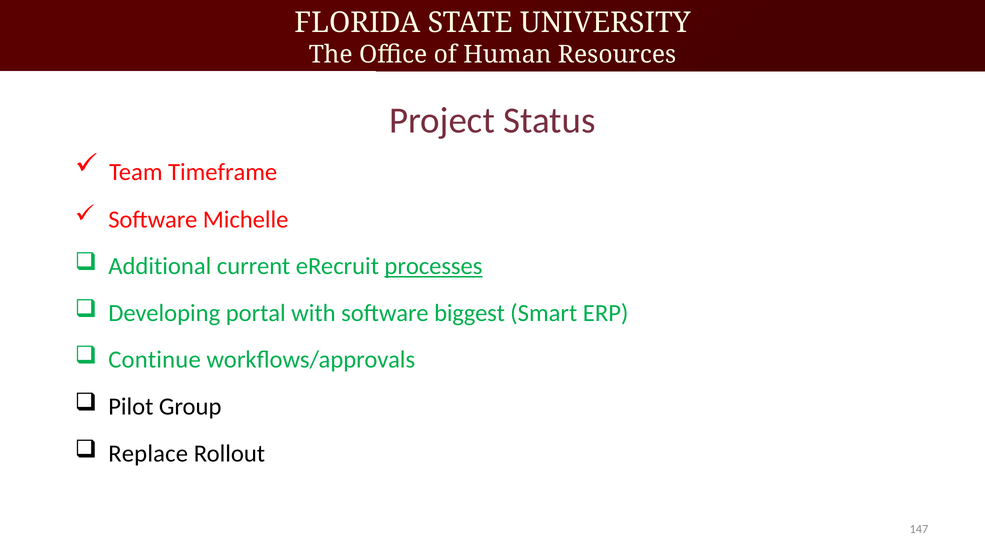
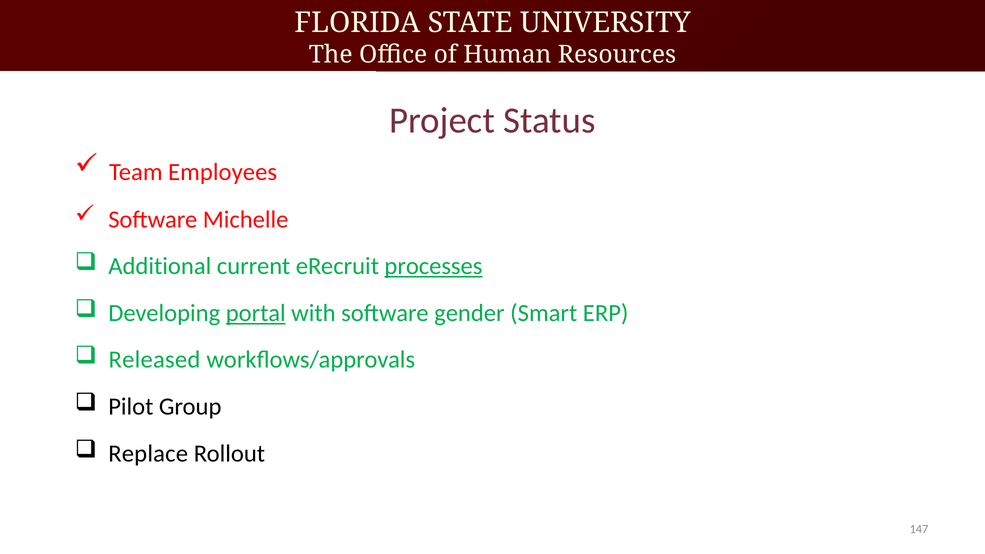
Timeframe: Timeframe -> Employees (223, 172)
portal underline: none -> present (256, 313)
biggest: biggest -> gender (469, 313)
Continue: Continue -> Released (154, 360)
